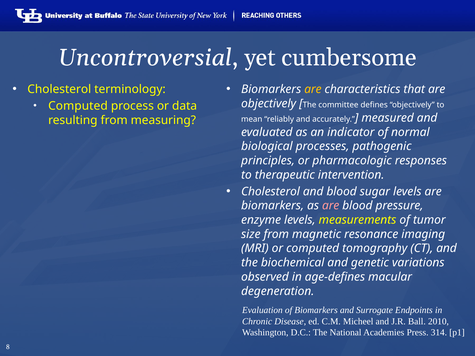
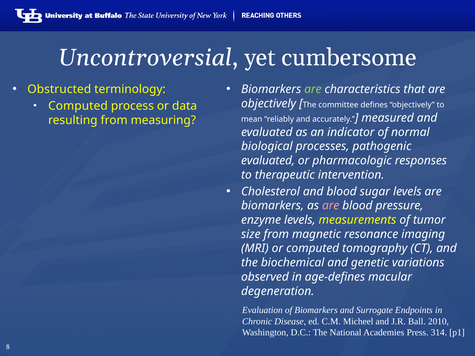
Cholesterol: Cholesterol -> Obstructed (59, 89)
are colour: yellow -> light green (313, 89)
principles: principles -> evaluated (268, 161)
